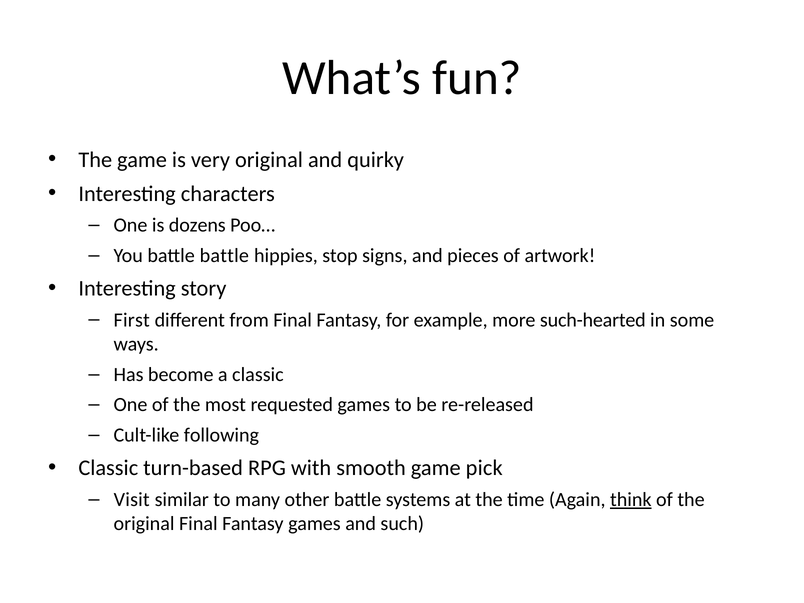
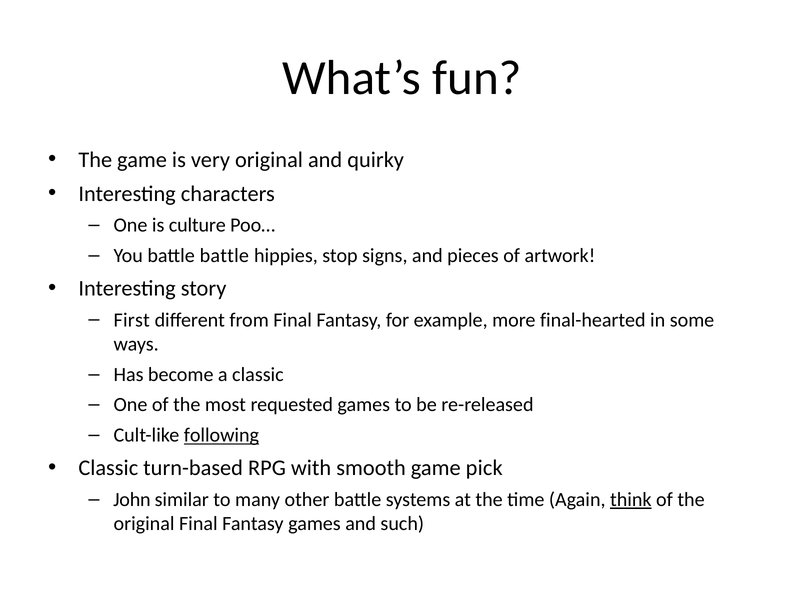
dozens: dozens -> culture (197, 225)
such-hearted: such-hearted -> final-hearted (593, 320)
following underline: none -> present (221, 435)
Visit: Visit -> John (132, 500)
